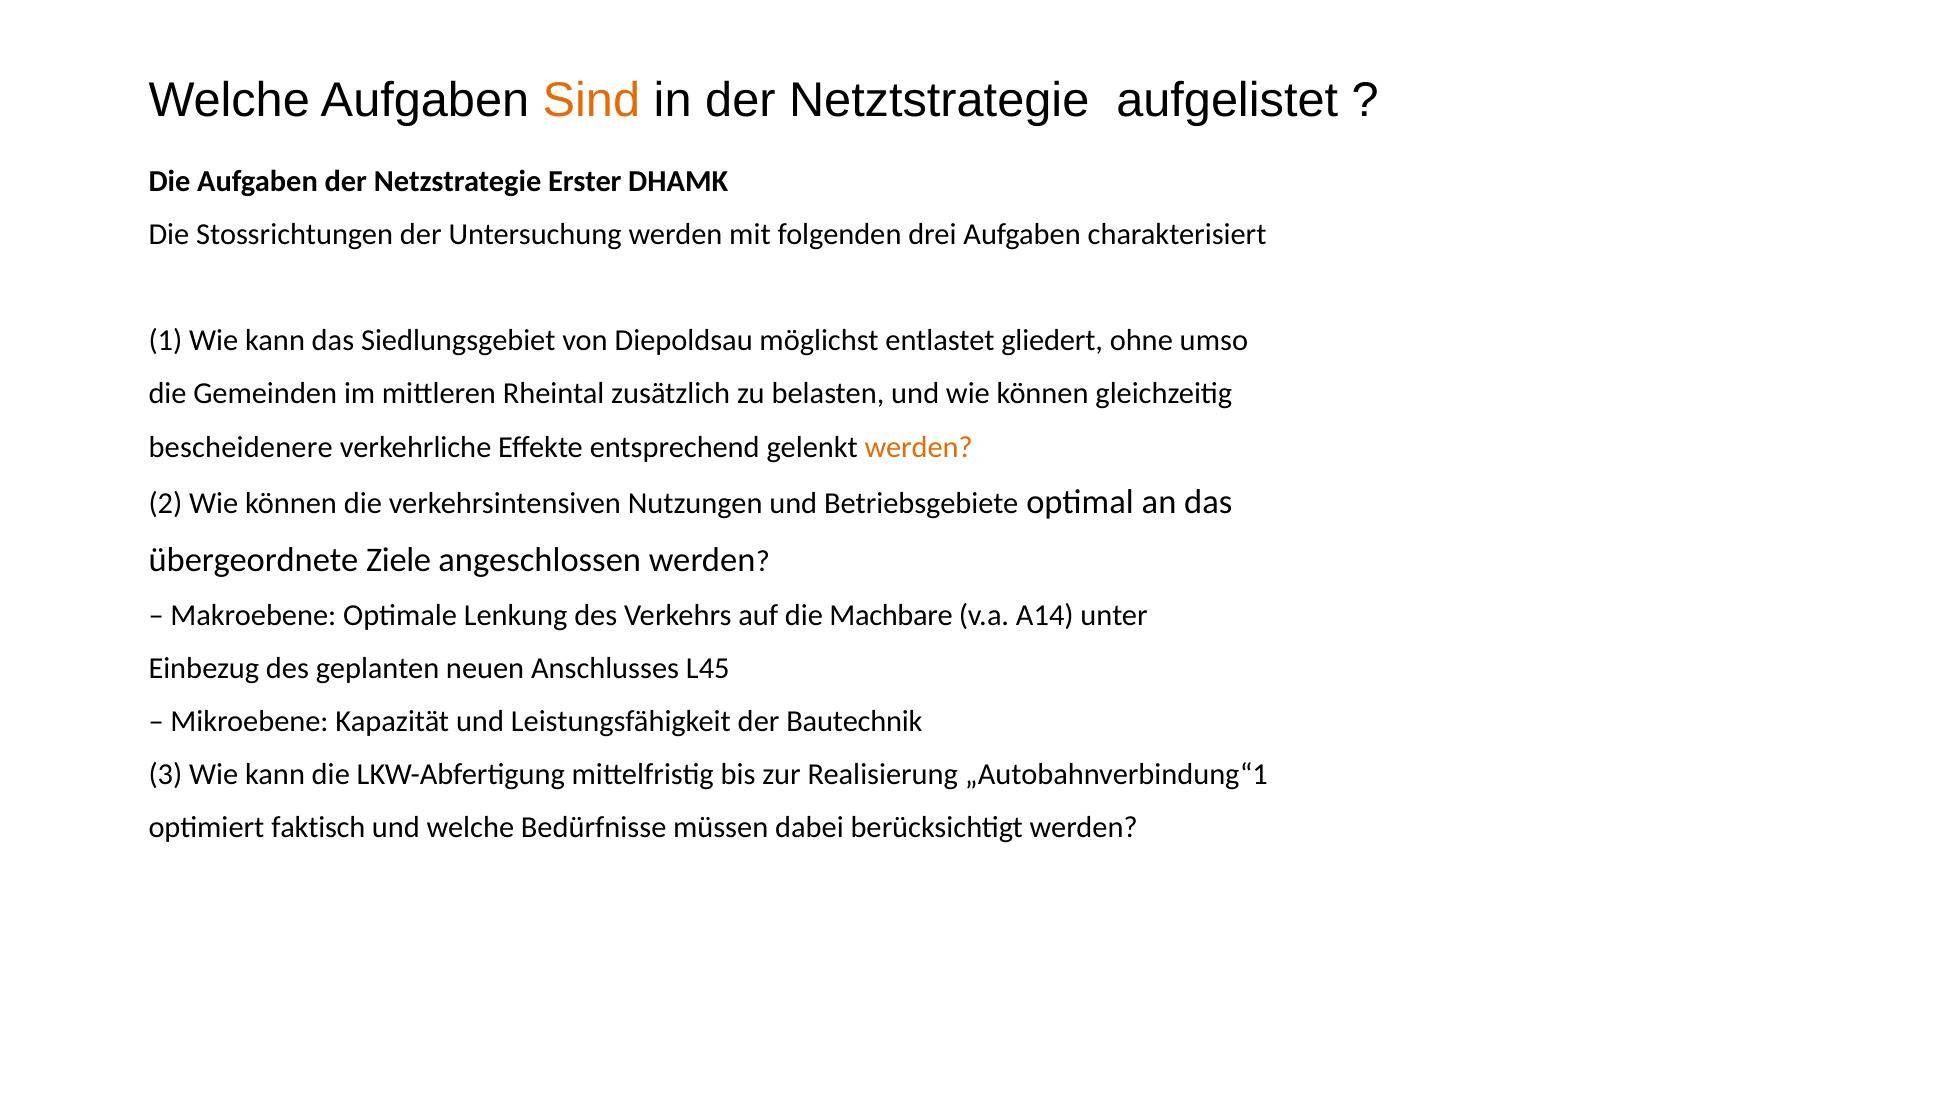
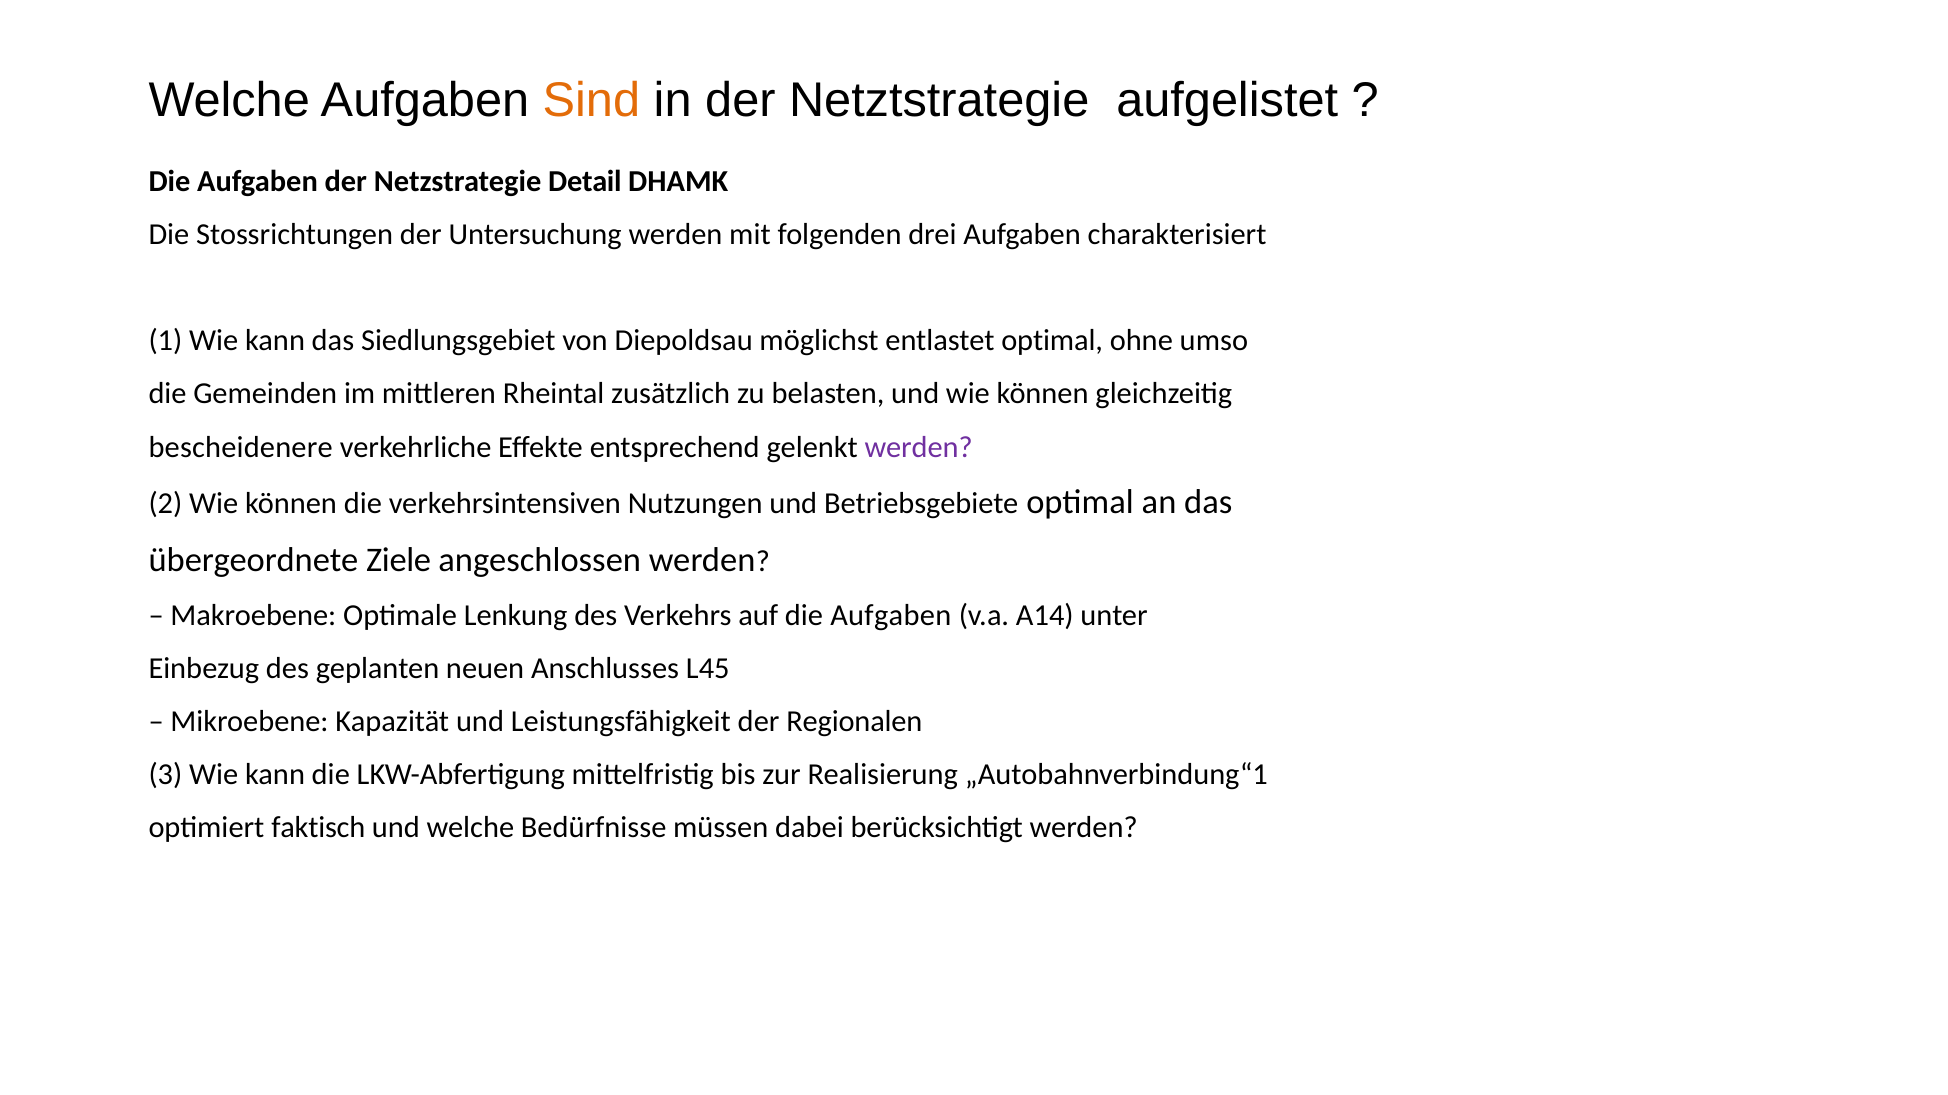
Erster: Erster -> Detail (585, 181)
entlastet gliedert: gliedert -> optimal (1052, 341)
werden colour: orange -> purple (919, 447)
auf die Machbare: Machbare -> Aufgaben (891, 616)
Bautechnik: Bautechnik -> Regionalen (854, 722)
